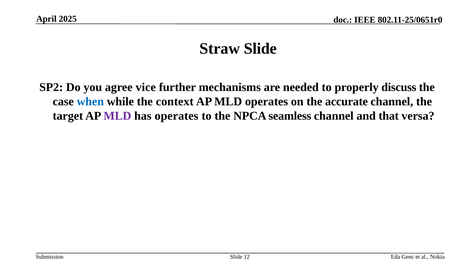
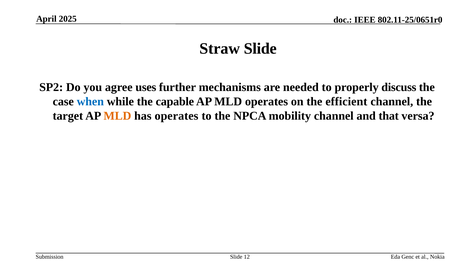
vice: vice -> uses (146, 87)
context: context -> capable (175, 101)
accurate: accurate -> efficient (346, 101)
MLD colour: purple -> orange (117, 116)
seamless: seamless -> mobility (290, 116)
